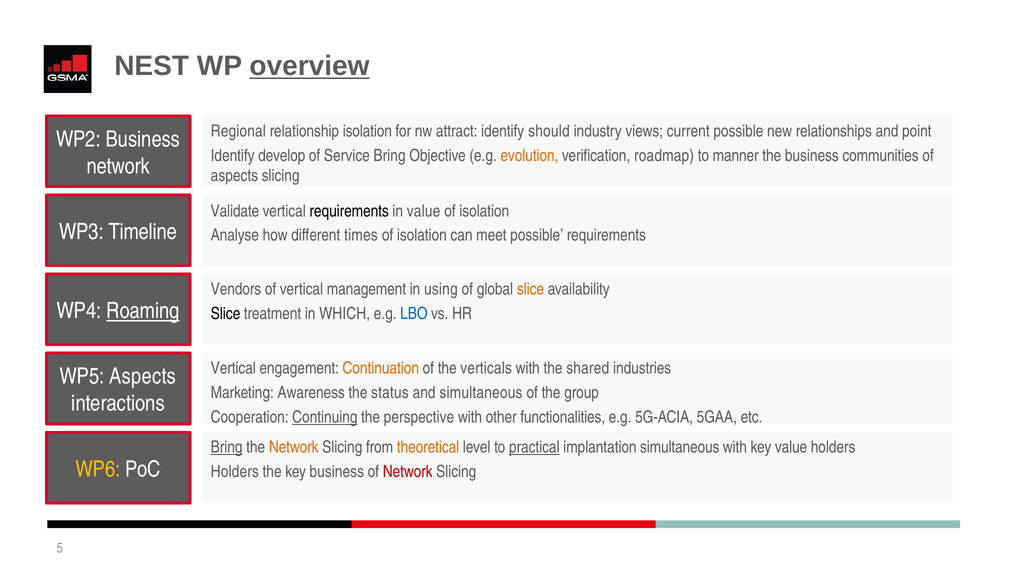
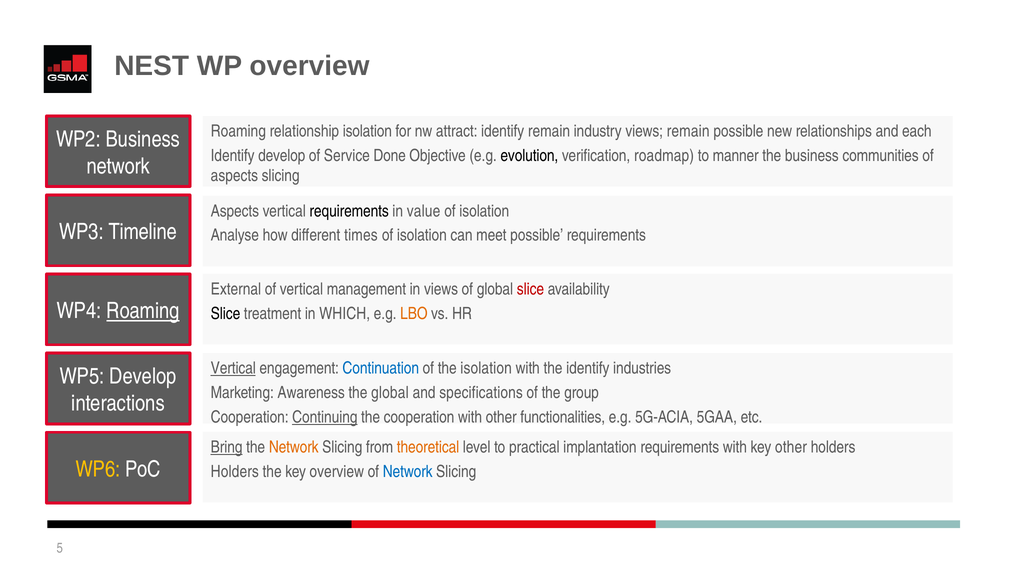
overview underline: present -> none (309, 66)
Regional: Regional -> Roaming (238, 131)
identify should: should -> remain (549, 131)
views current: current -> remain (688, 131)
point: point -> each (917, 131)
Service Bring: Bring -> Done (390, 156)
evolution colour: orange -> black (529, 156)
Validate: Validate -> Aspects (235, 211)
Vendors: Vendors -> External (236, 289)
in using: using -> views (441, 289)
slice colour: orange -> red (530, 289)
LBO colour: blue -> orange (414, 313)
Vertical underline: none -> present (233, 368)
Continuation colour: orange -> blue (381, 368)
the verticals: verticals -> isolation (486, 368)
the shared: shared -> identify (588, 368)
WP5 Aspects: Aspects -> Develop (143, 376)
the status: status -> global (390, 392)
and simultaneous: simultaneous -> specifications (481, 392)
the perspective: perspective -> cooperation (419, 417)
practical underline: present -> none (534, 447)
implantation simultaneous: simultaneous -> requirements (680, 447)
key value: value -> other (791, 447)
key business: business -> overview (337, 471)
Network colour: red -> blue (408, 471)
